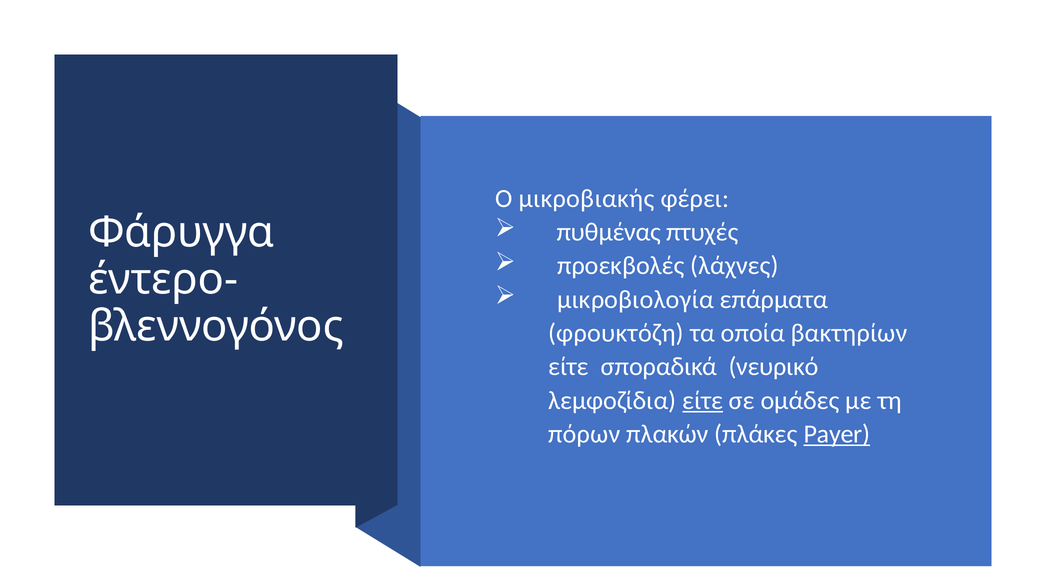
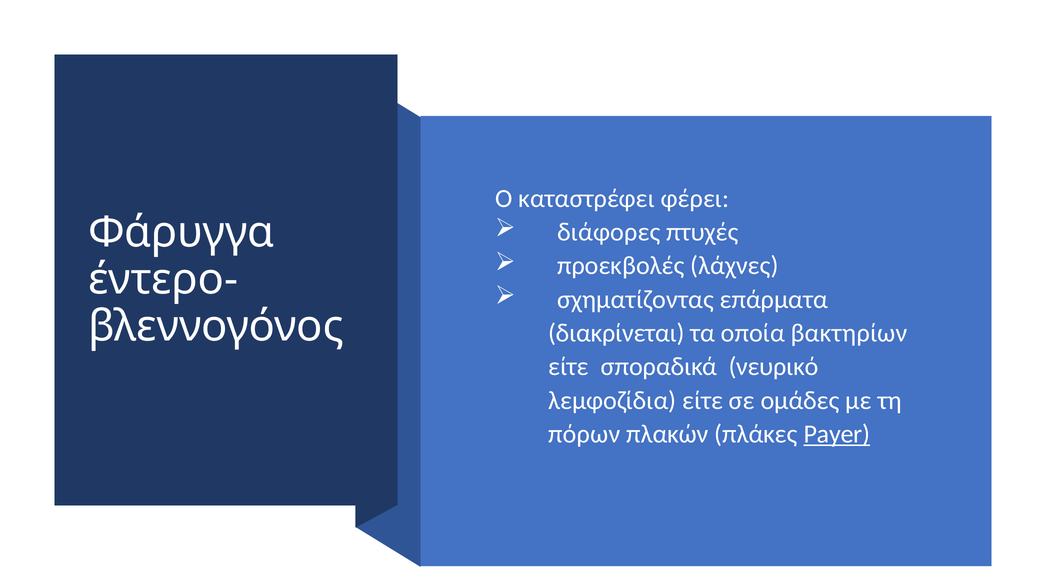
μικροβιακής: μικροβιακής -> καταστρέφει (587, 199)
πυθμένας: πυθμένας -> διάφορες (609, 232)
μικροβιολογία: μικροβιολογία -> σχηματίζοντας (636, 300)
φρουκτόζη: φρουκτόζη -> διακρίνεται (616, 333)
είτε underline: present -> none (703, 401)
